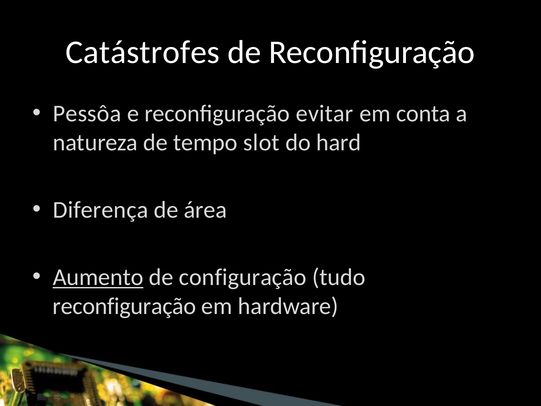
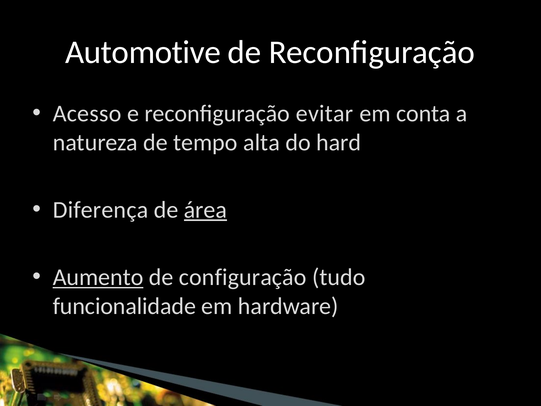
Catástrofes: Catástrofes -> Automotive (143, 52)
Pessôa: Pessôa -> Acesso (87, 113)
slot: slot -> alta (262, 142)
área underline: none -> present (205, 210)
reconfiguração: reconfiguração -> funcionalidade (124, 306)
